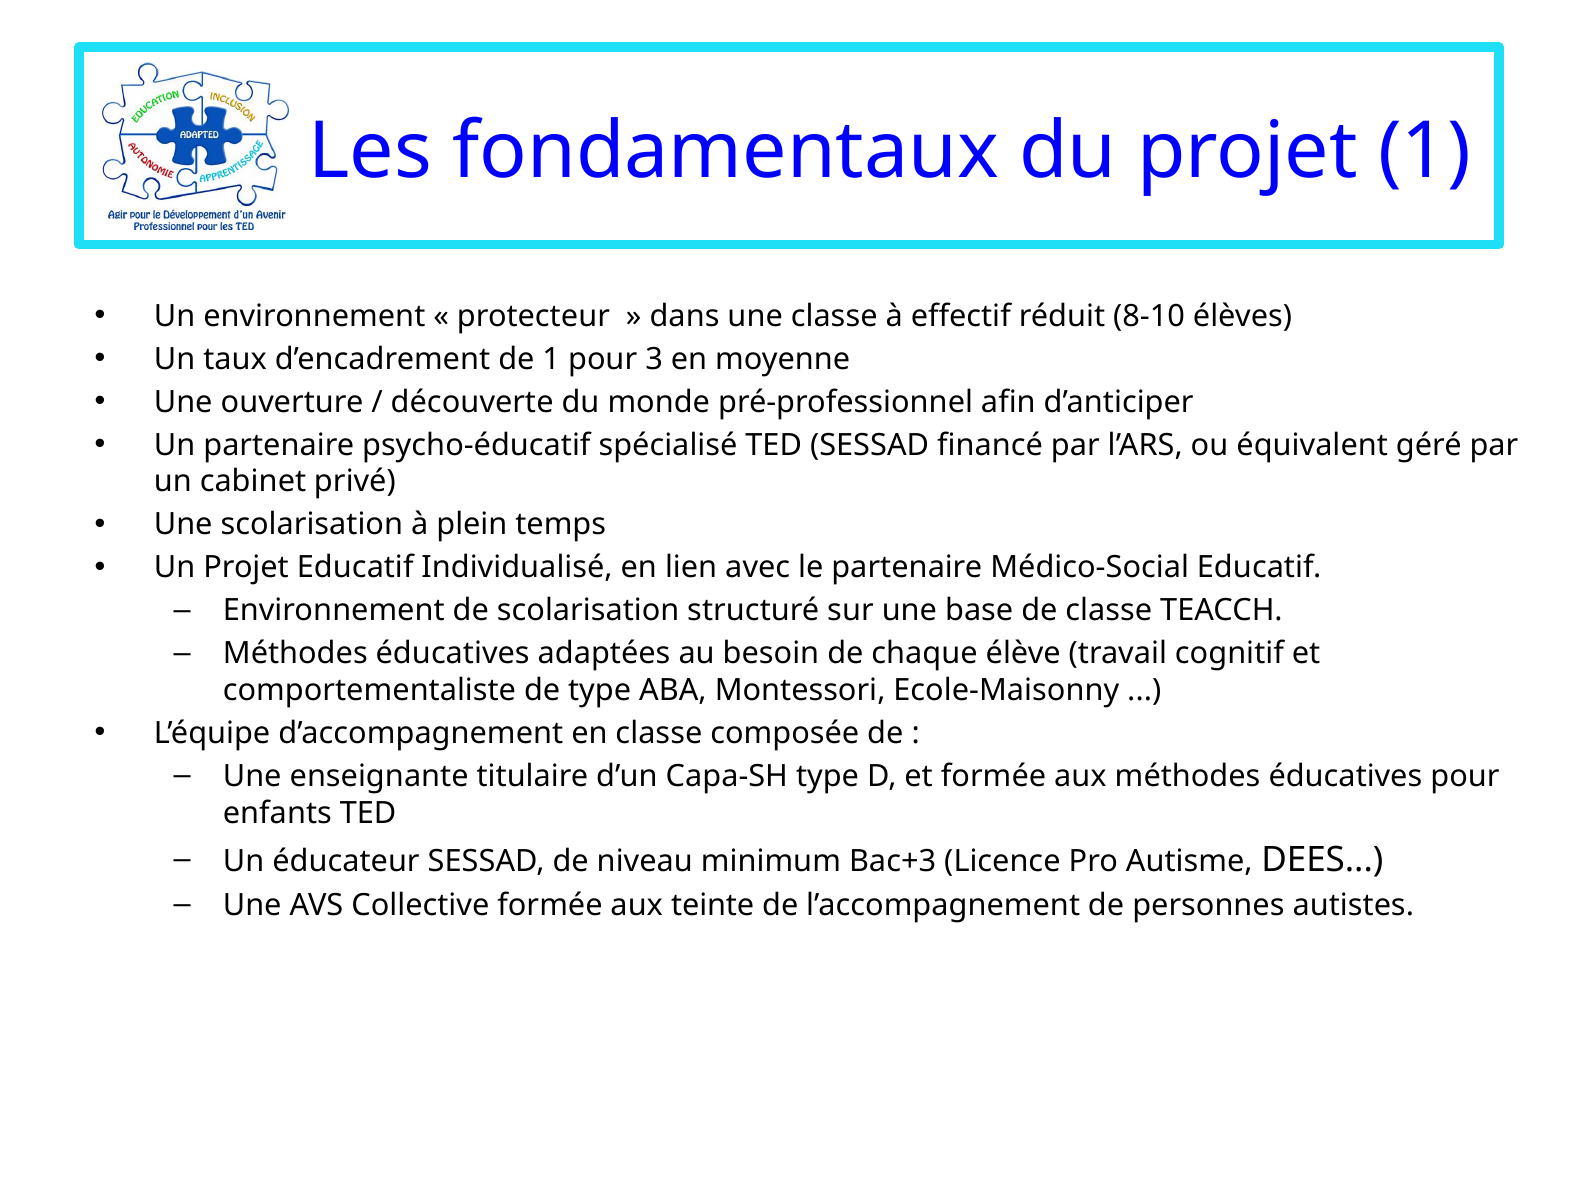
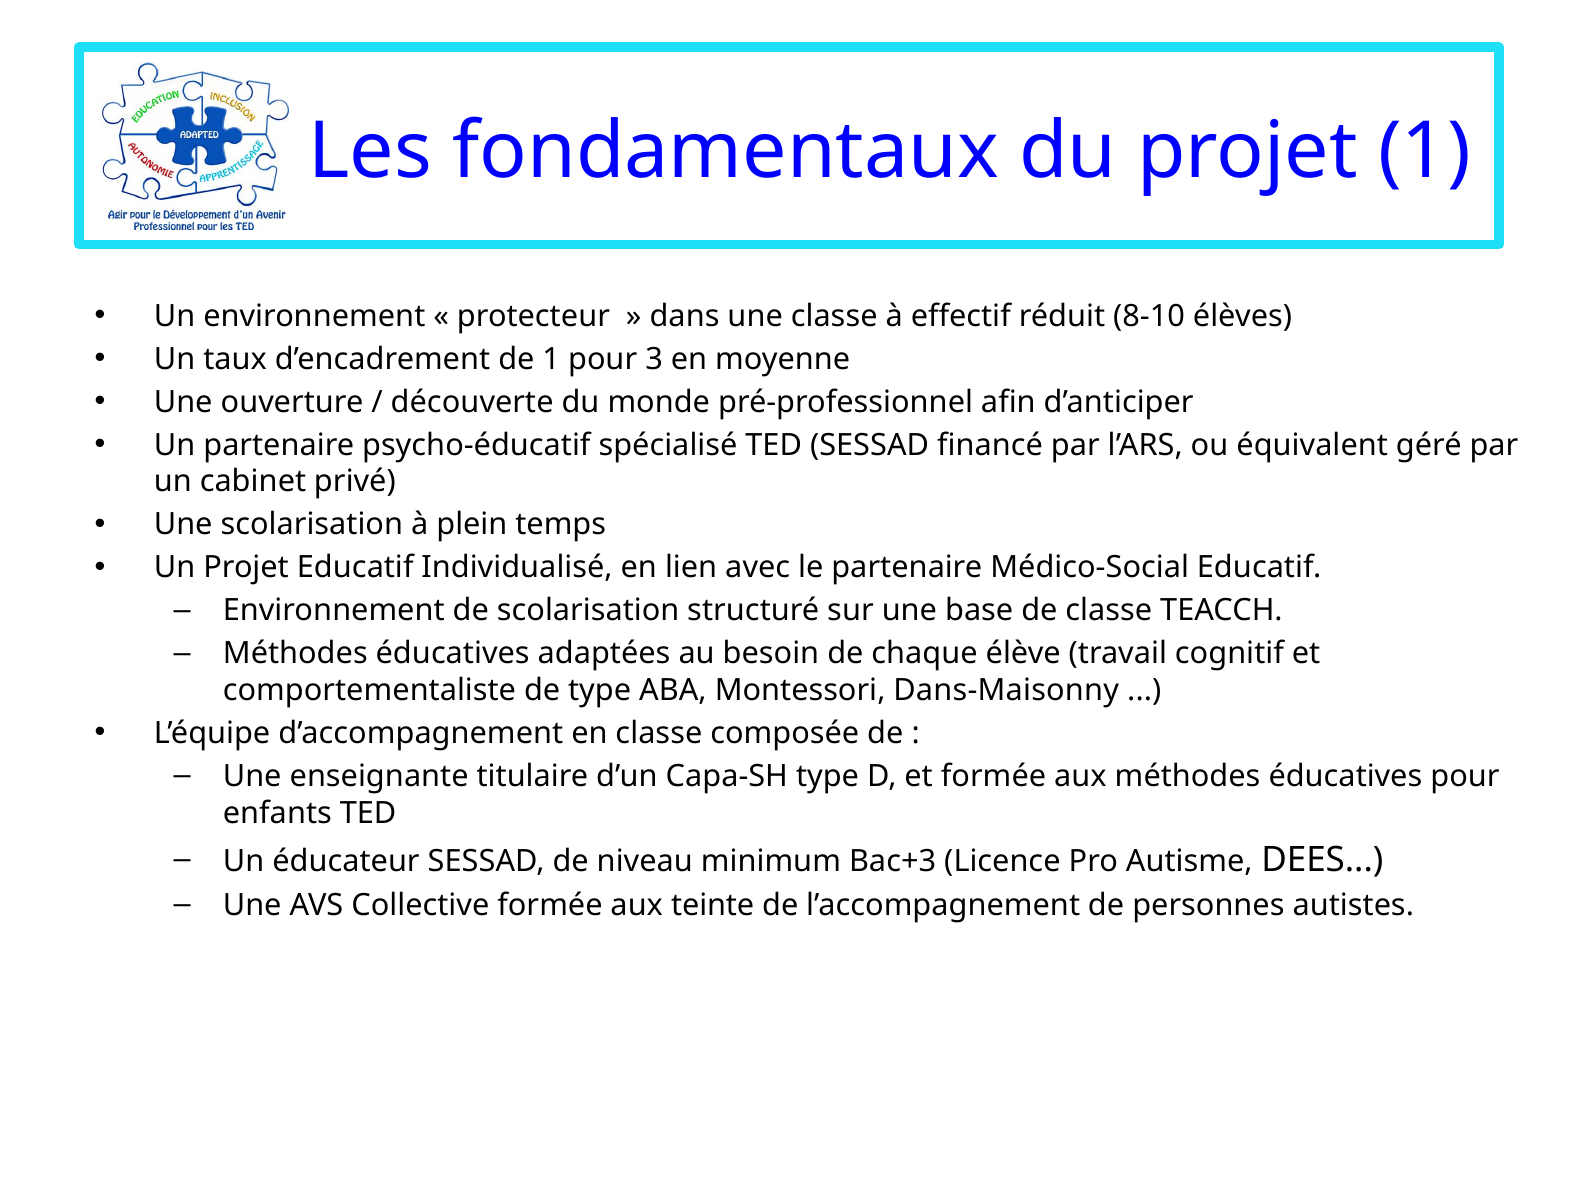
Ecole-Maisonny: Ecole-Maisonny -> Dans-Maisonny (1006, 691)
